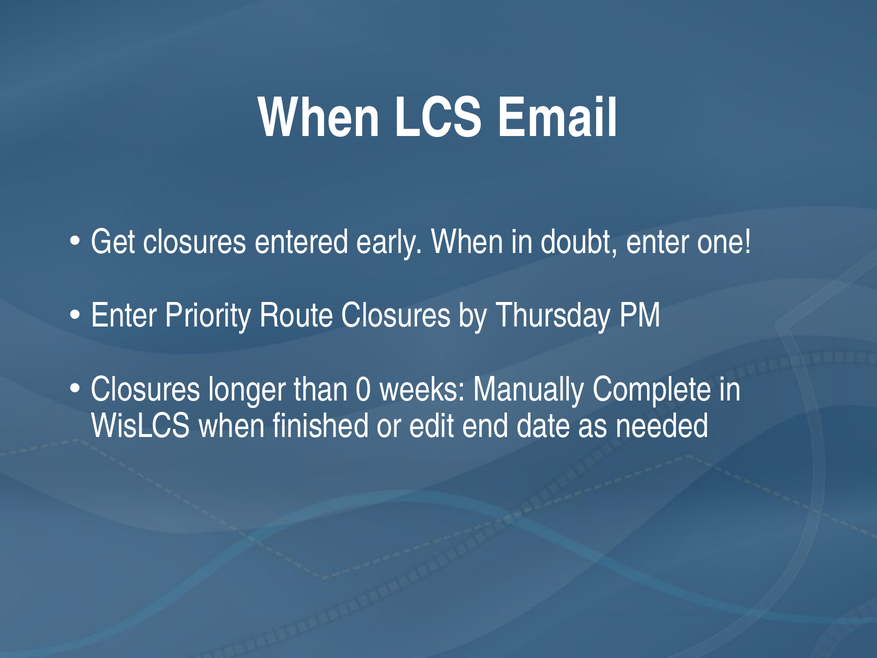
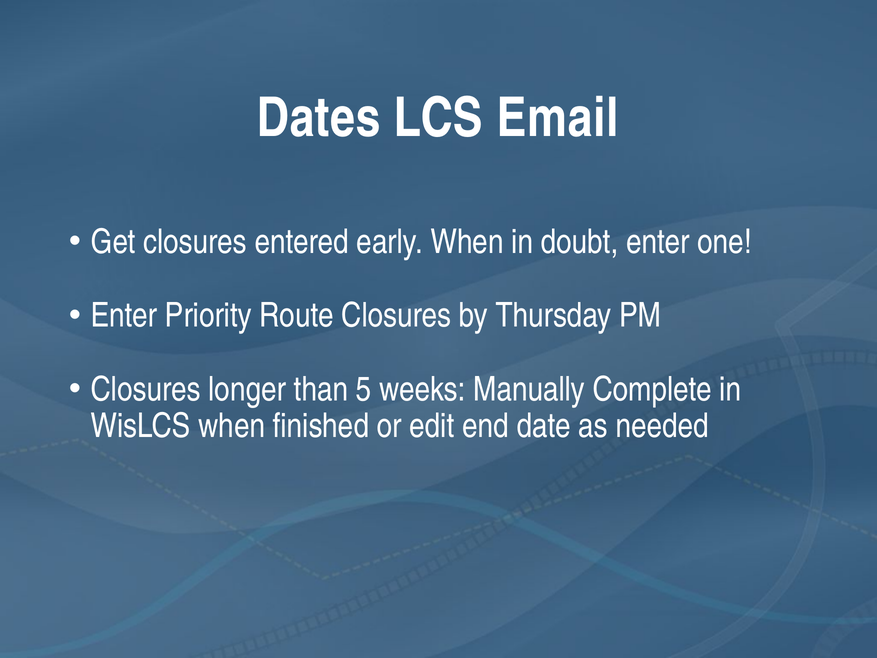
When: When -> Dates (319, 118)
0: 0 -> 5 (364, 389)
